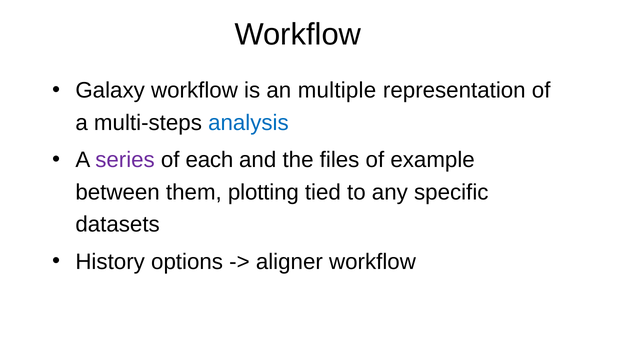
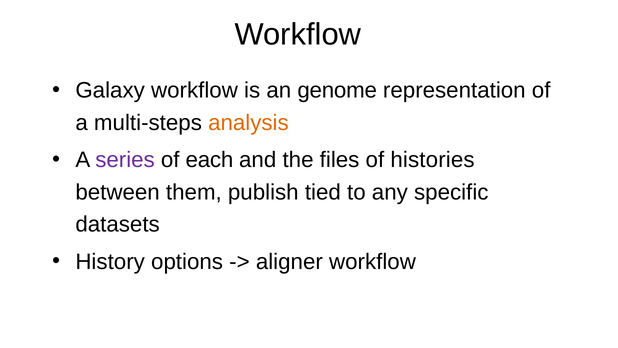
multiple: multiple -> genome (337, 91)
analysis colour: blue -> orange (248, 123)
example: example -> histories (433, 160)
plotting: plotting -> publish (263, 192)
